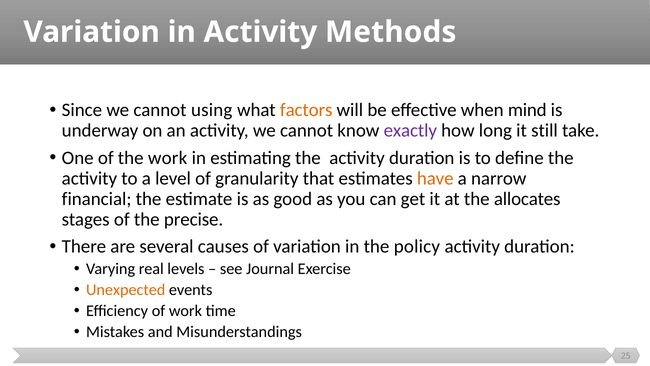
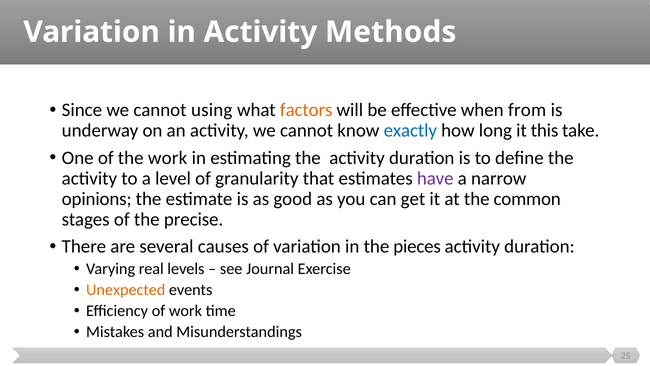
mind: mind -> from (527, 110)
exactly colour: purple -> blue (410, 130)
still: still -> this (545, 130)
have colour: orange -> purple (435, 178)
financial: financial -> opinions (97, 199)
allocates: allocates -> common (527, 199)
policy: policy -> pieces (417, 246)
